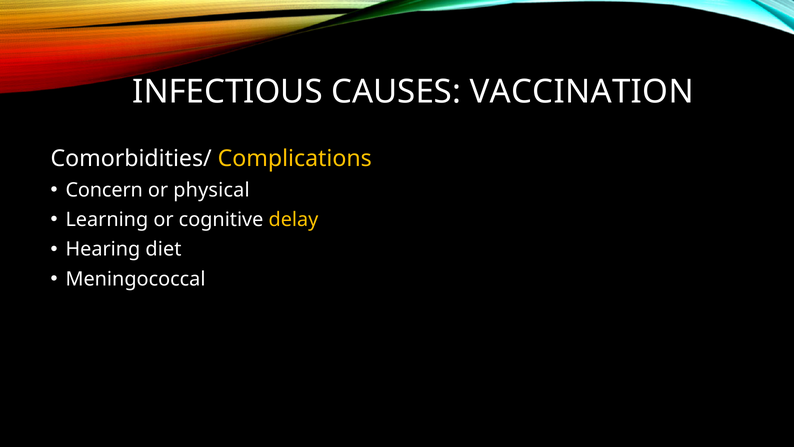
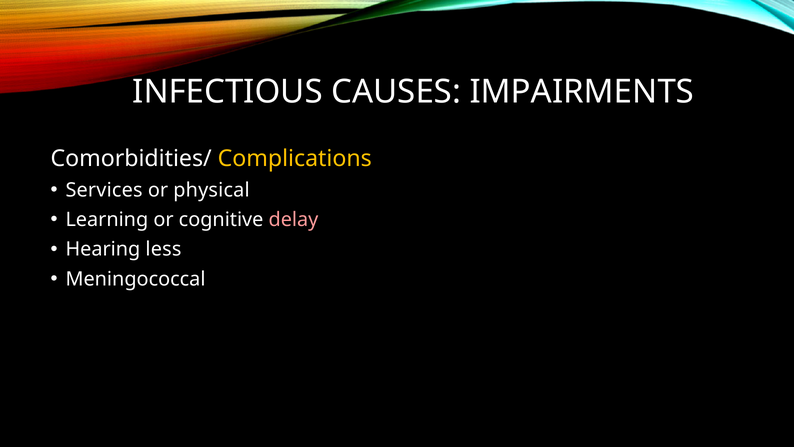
VACCINATION: VACCINATION -> IMPAIRMENTS (582, 92)
Concern: Concern -> Services (104, 190)
delay colour: yellow -> pink (293, 220)
diet: diet -> less (163, 249)
